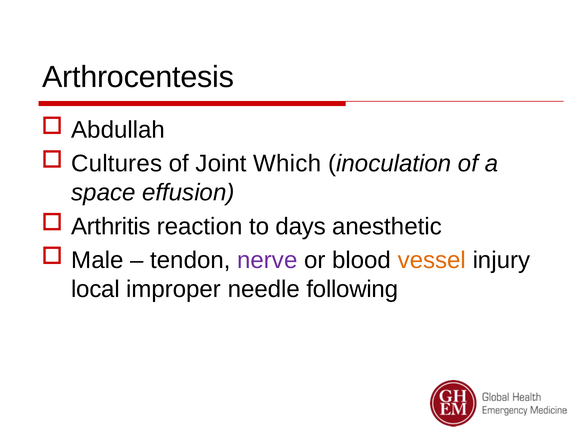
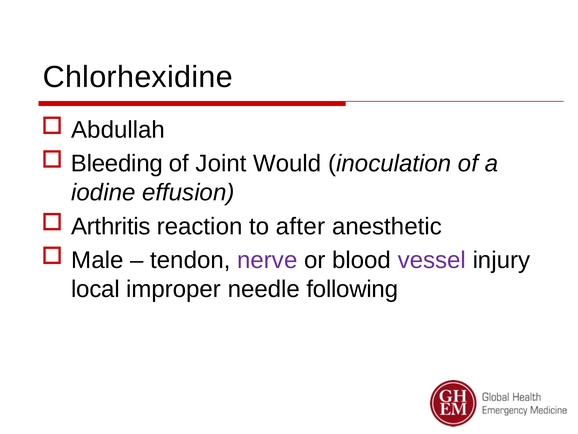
Arthrocentesis: Arthrocentesis -> Chlorhexidine (138, 77)
Cultures: Cultures -> Bleeding (117, 164)
Which: Which -> Would (287, 164)
space: space -> iodine (103, 192)
days: days -> after (300, 226)
vessel colour: orange -> purple (432, 260)
